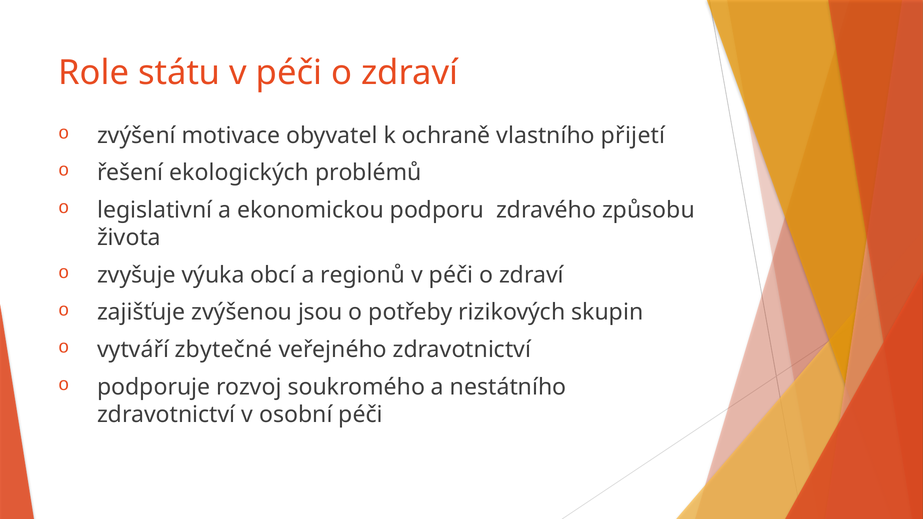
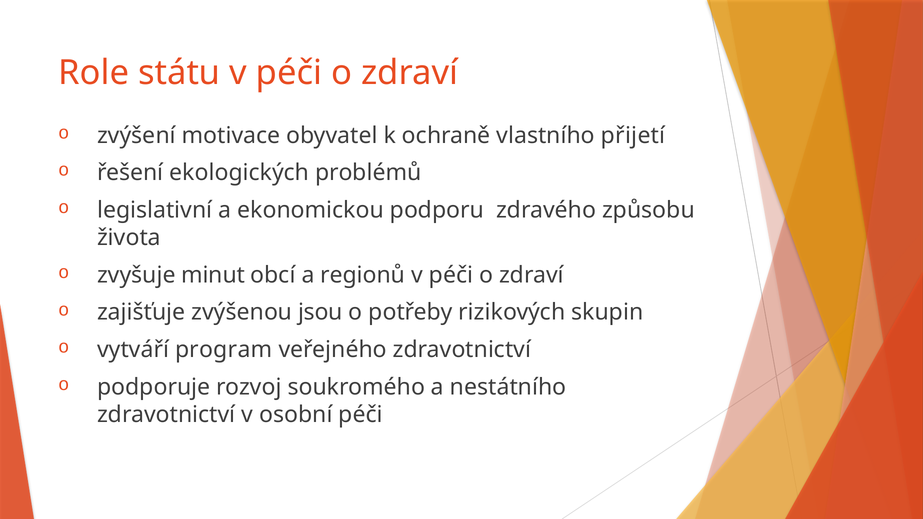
výuka: výuka -> minut (213, 275)
zbytečné: zbytečné -> program (224, 350)
